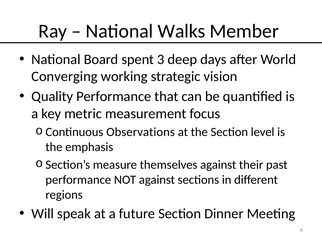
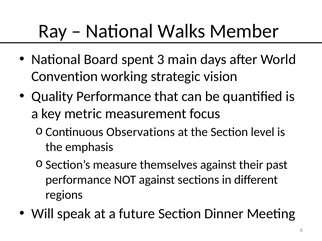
deep: deep -> main (182, 59)
Converging: Converging -> Convention (65, 77)
